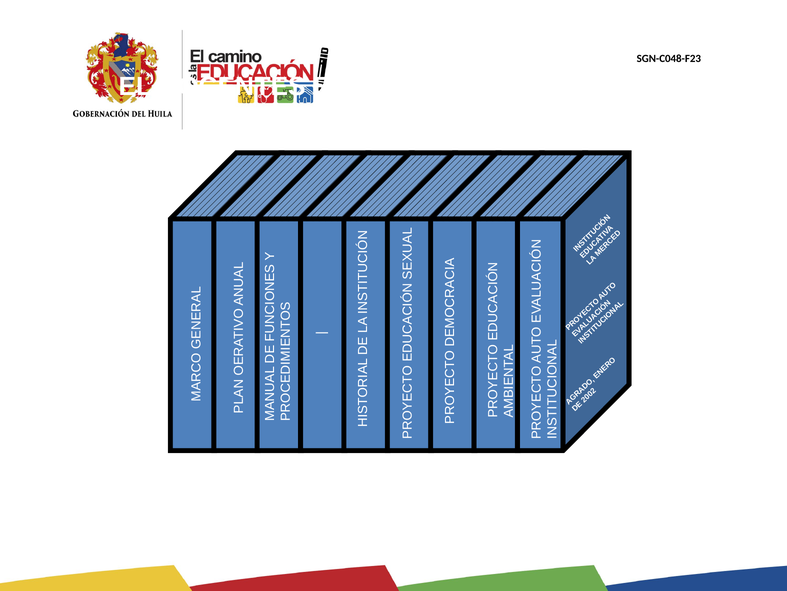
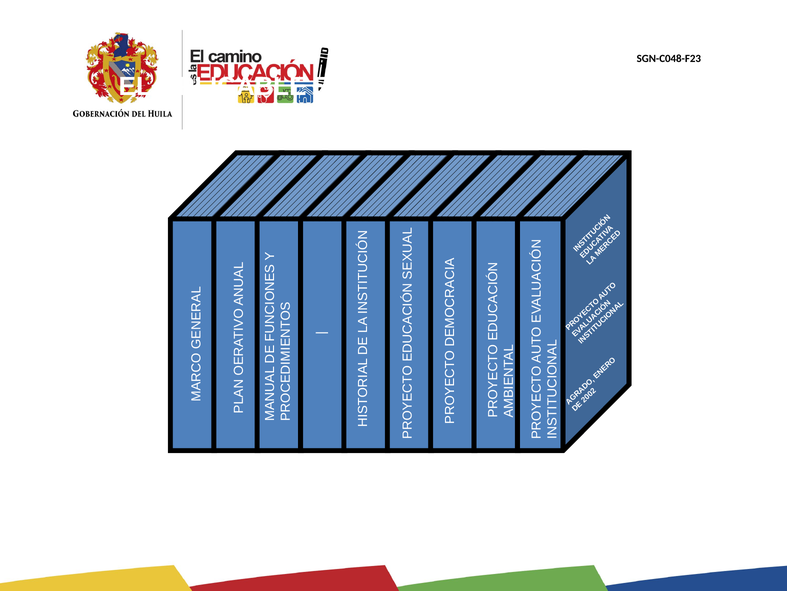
DOCENTES: DOCENTES -> APLICABLE (233, 87)
